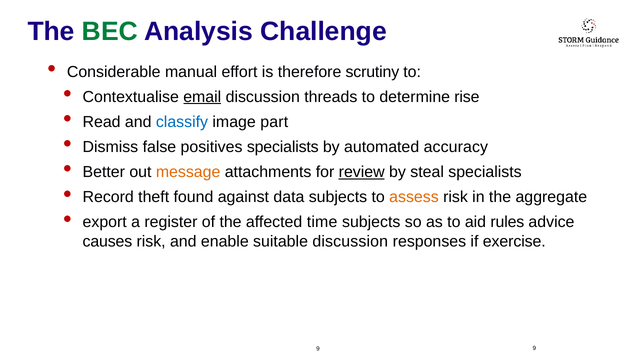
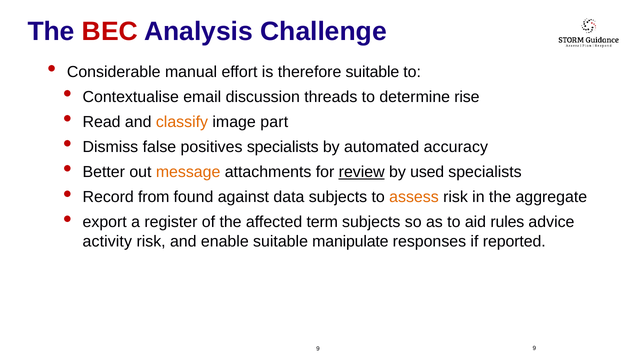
BEC colour: green -> red (110, 31)
therefore scrutiny: scrutiny -> suitable (372, 72)
email underline: present -> none (202, 97)
classify colour: blue -> orange (182, 122)
steal: steal -> used (427, 172)
theft: theft -> from (154, 197)
time: time -> term (322, 222)
causes: causes -> activity (107, 241)
suitable discussion: discussion -> manipulate (350, 241)
exercise: exercise -> reported (514, 241)
